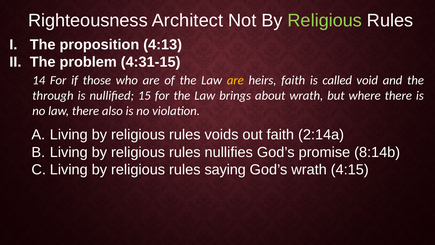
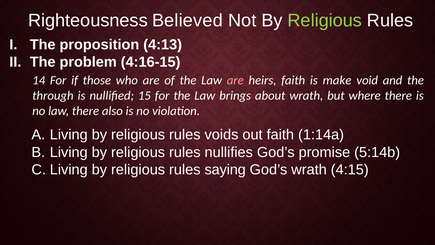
Architect: Architect -> Believed (187, 21)
4:31-15: 4:31-15 -> 4:16-15 (151, 62)
are colour: yellow -> pink (235, 80)
called: called -> make (337, 80)
2:14a: 2:14a -> 1:14a (321, 135)
8:14b: 8:14b -> 5:14b (377, 152)
